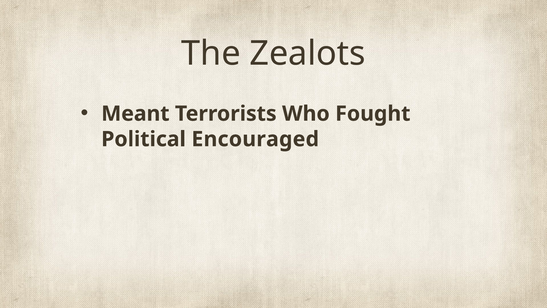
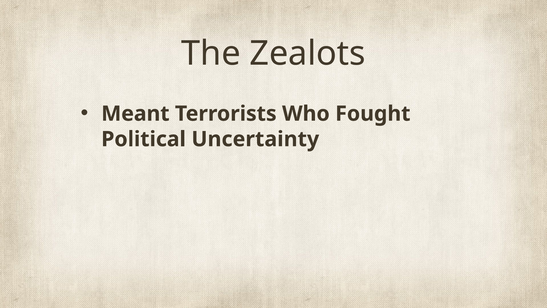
Encouraged: Encouraged -> Uncertainty (255, 139)
